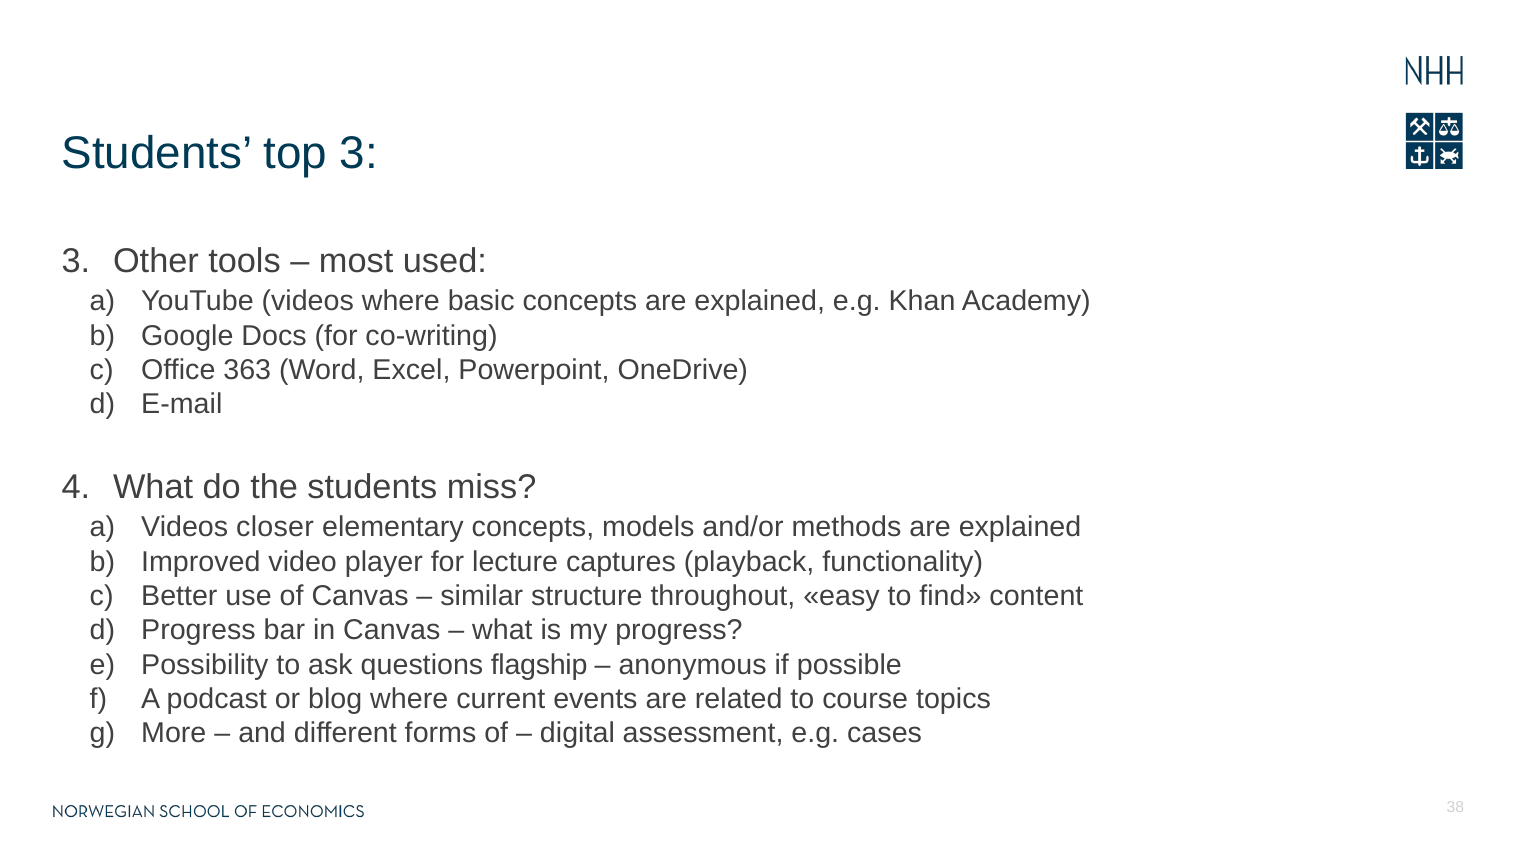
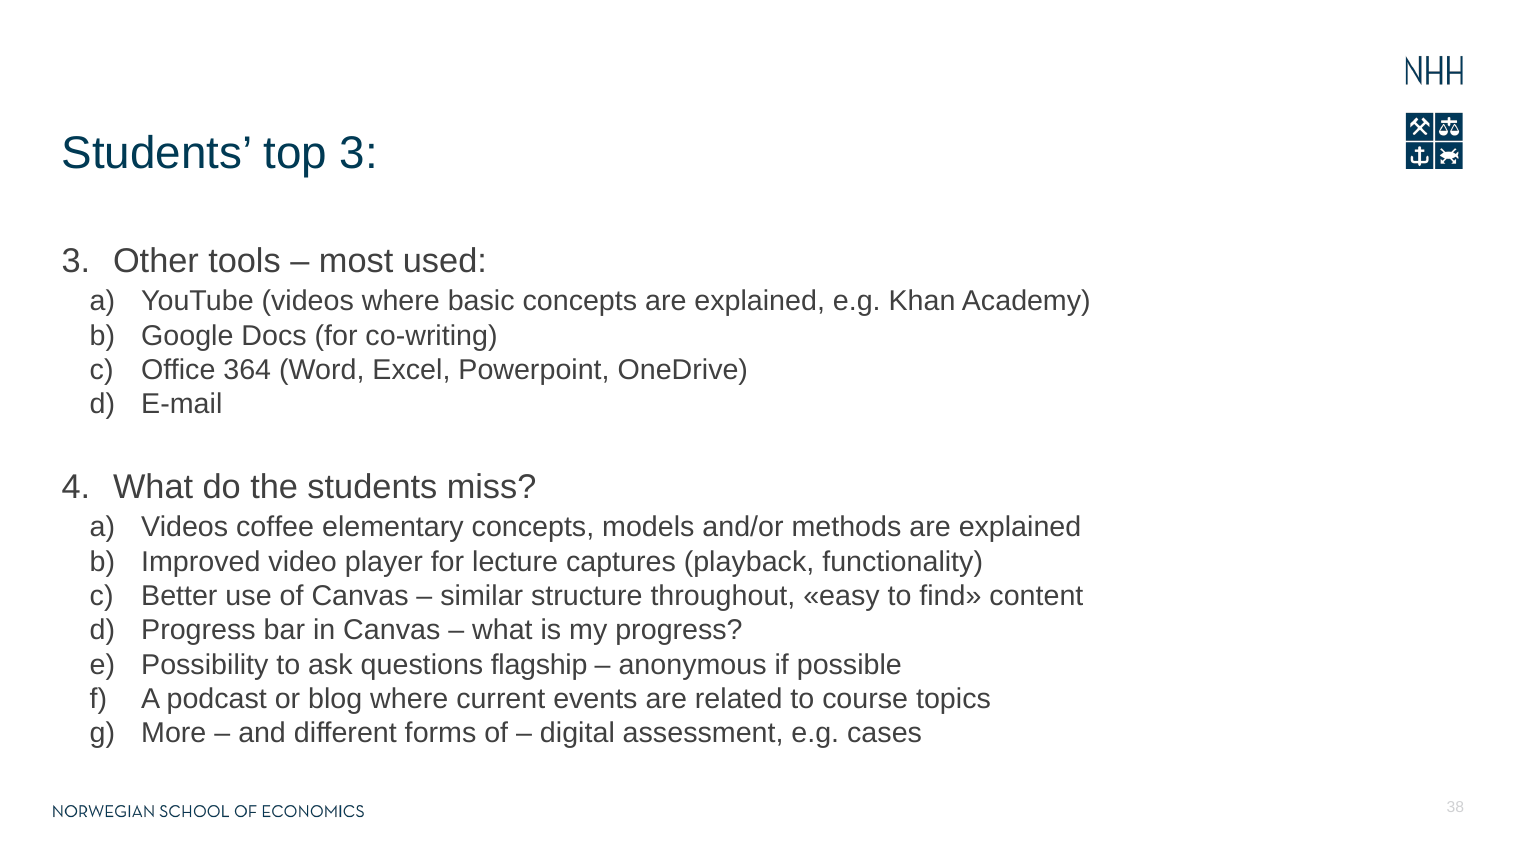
363: 363 -> 364 (247, 370)
closer: closer -> coffee (275, 528)
